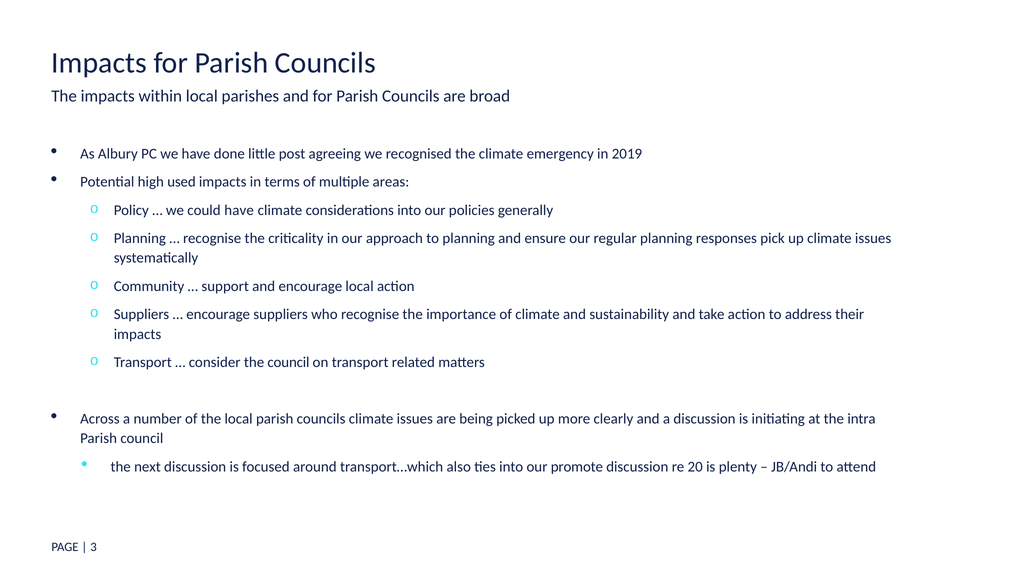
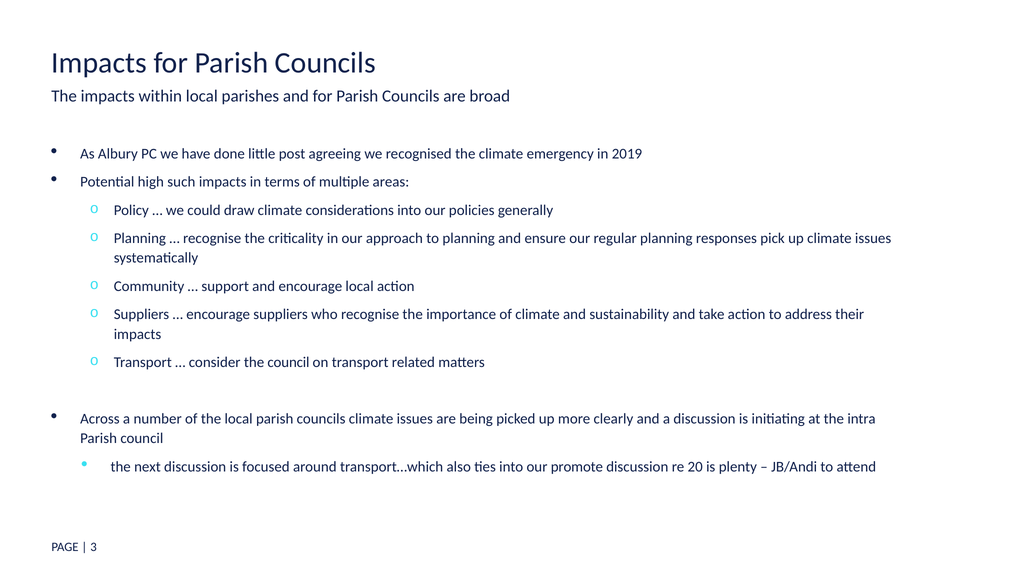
used: used -> such (181, 182)
could have: have -> draw (239, 210)
